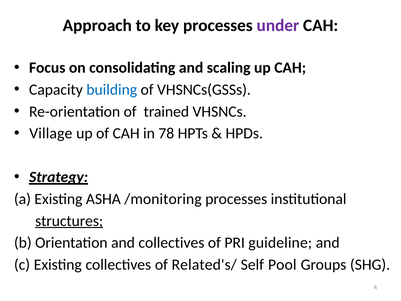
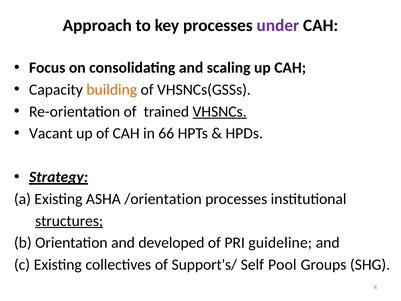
building colour: blue -> orange (112, 90)
VHSNCs underline: none -> present (220, 111)
Village: Village -> Vacant (51, 133)
78: 78 -> 66 (166, 133)
/monitoring: /monitoring -> /orientation (163, 199)
and collectives: collectives -> developed (171, 243)
Related's/: Related's/ -> Support's/ (204, 264)
